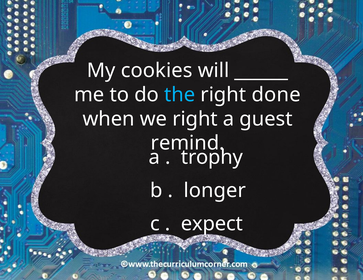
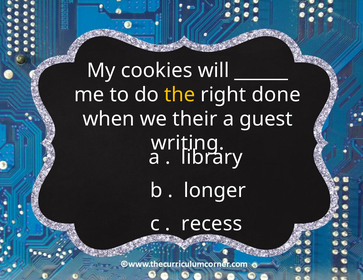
the colour: light blue -> yellow (180, 95)
we right: right -> their (195, 119)
remind: remind -> writing (188, 143)
trophy: trophy -> library (212, 158)
expect: expect -> recess (212, 224)
